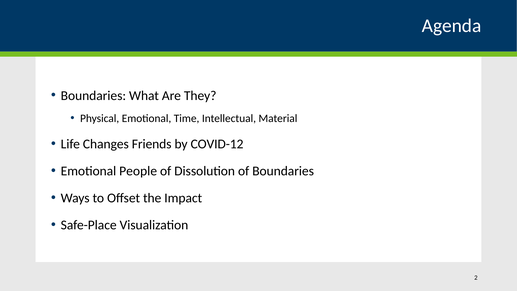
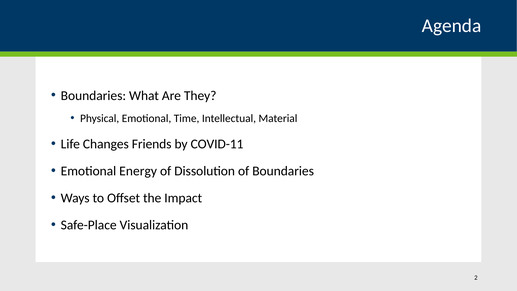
COVID-12: COVID-12 -> COVID-11 (217, 144)
People: People -> Energy (138, 171)
